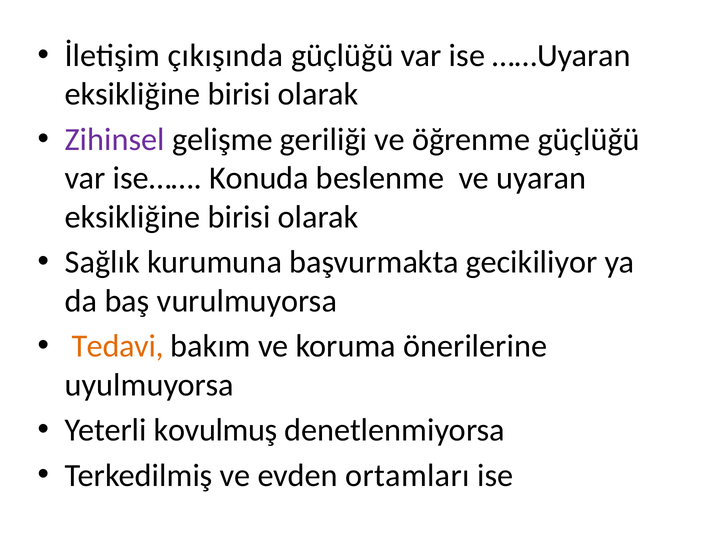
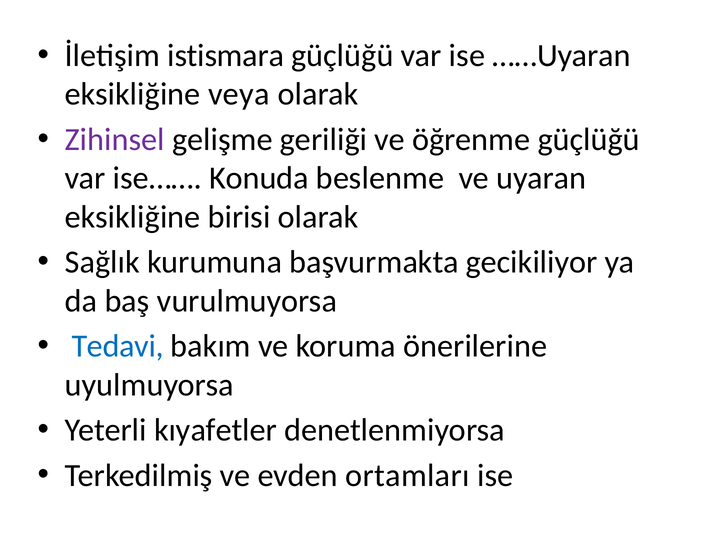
çıkışında: çıkışında -> istismara (226, 56)
birisi: birisi -> veya (239, 94)
Tedavi colour: orange -> blue (118, 346)
kovulmuş: kovulmuş -> kıyafetler (216, 430)
